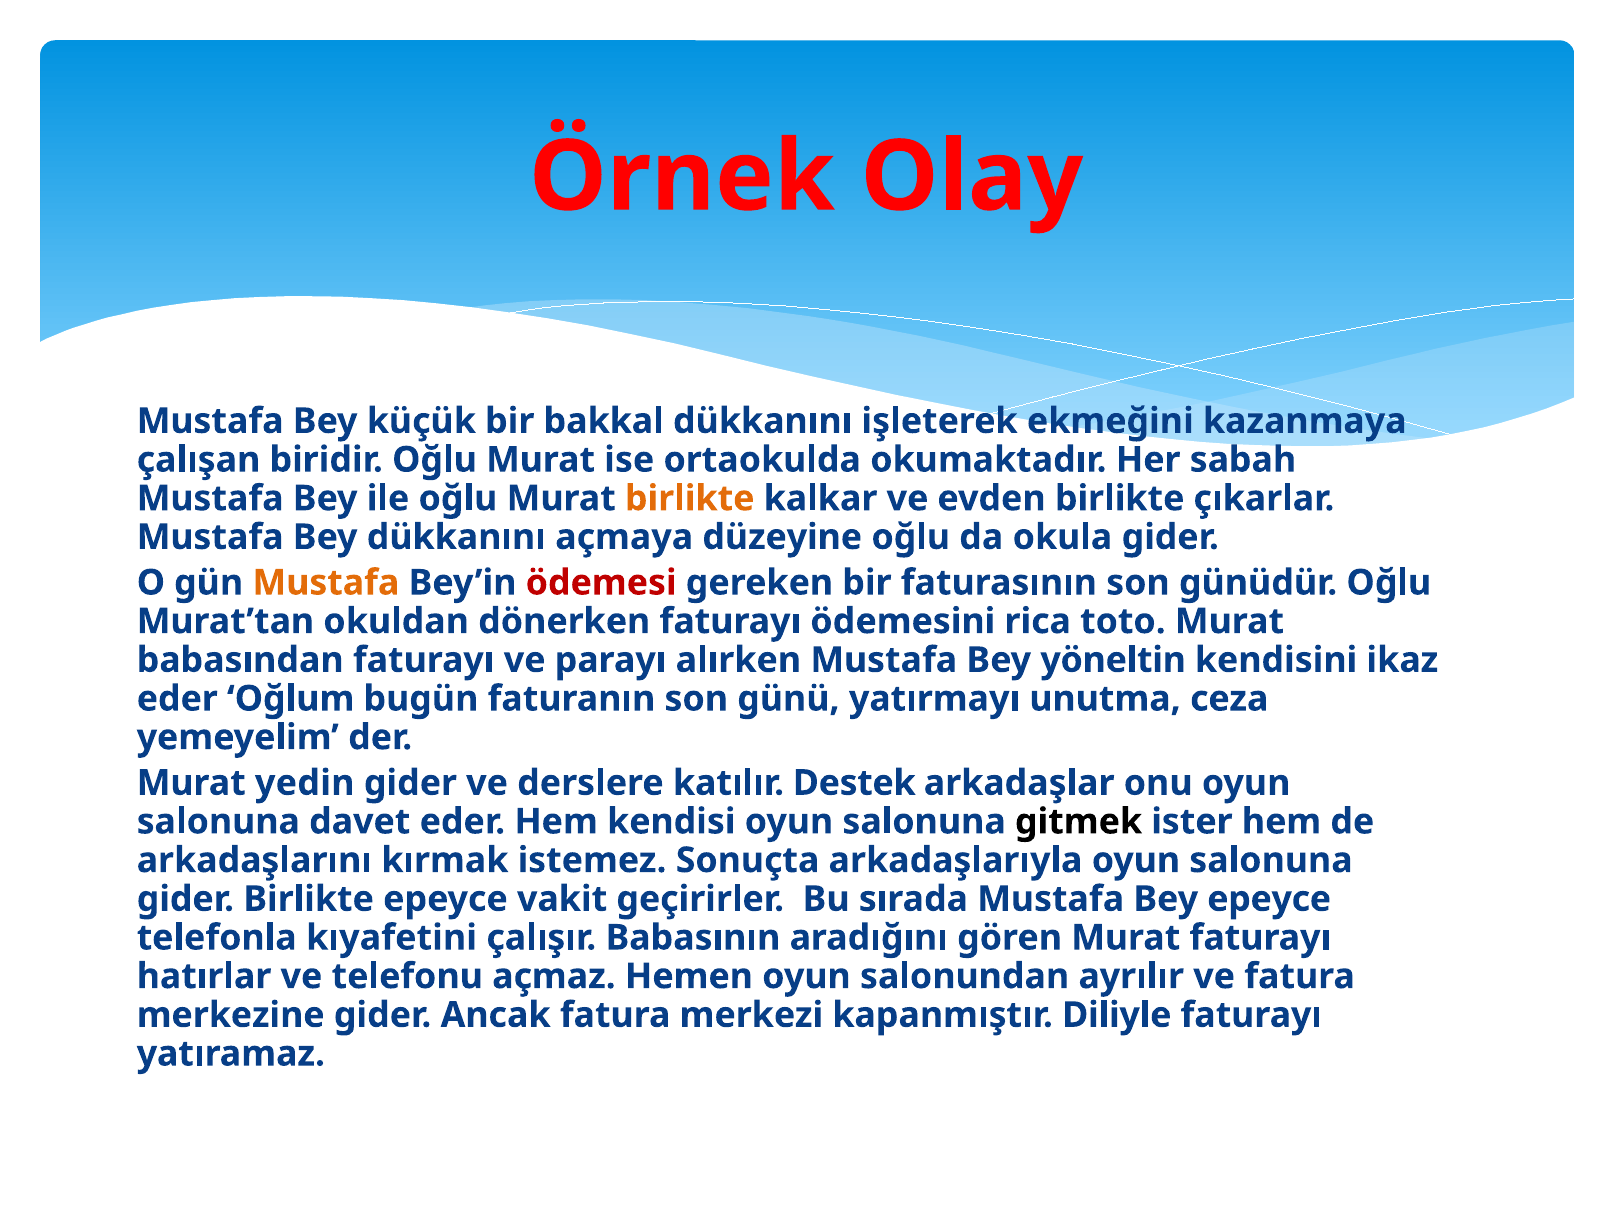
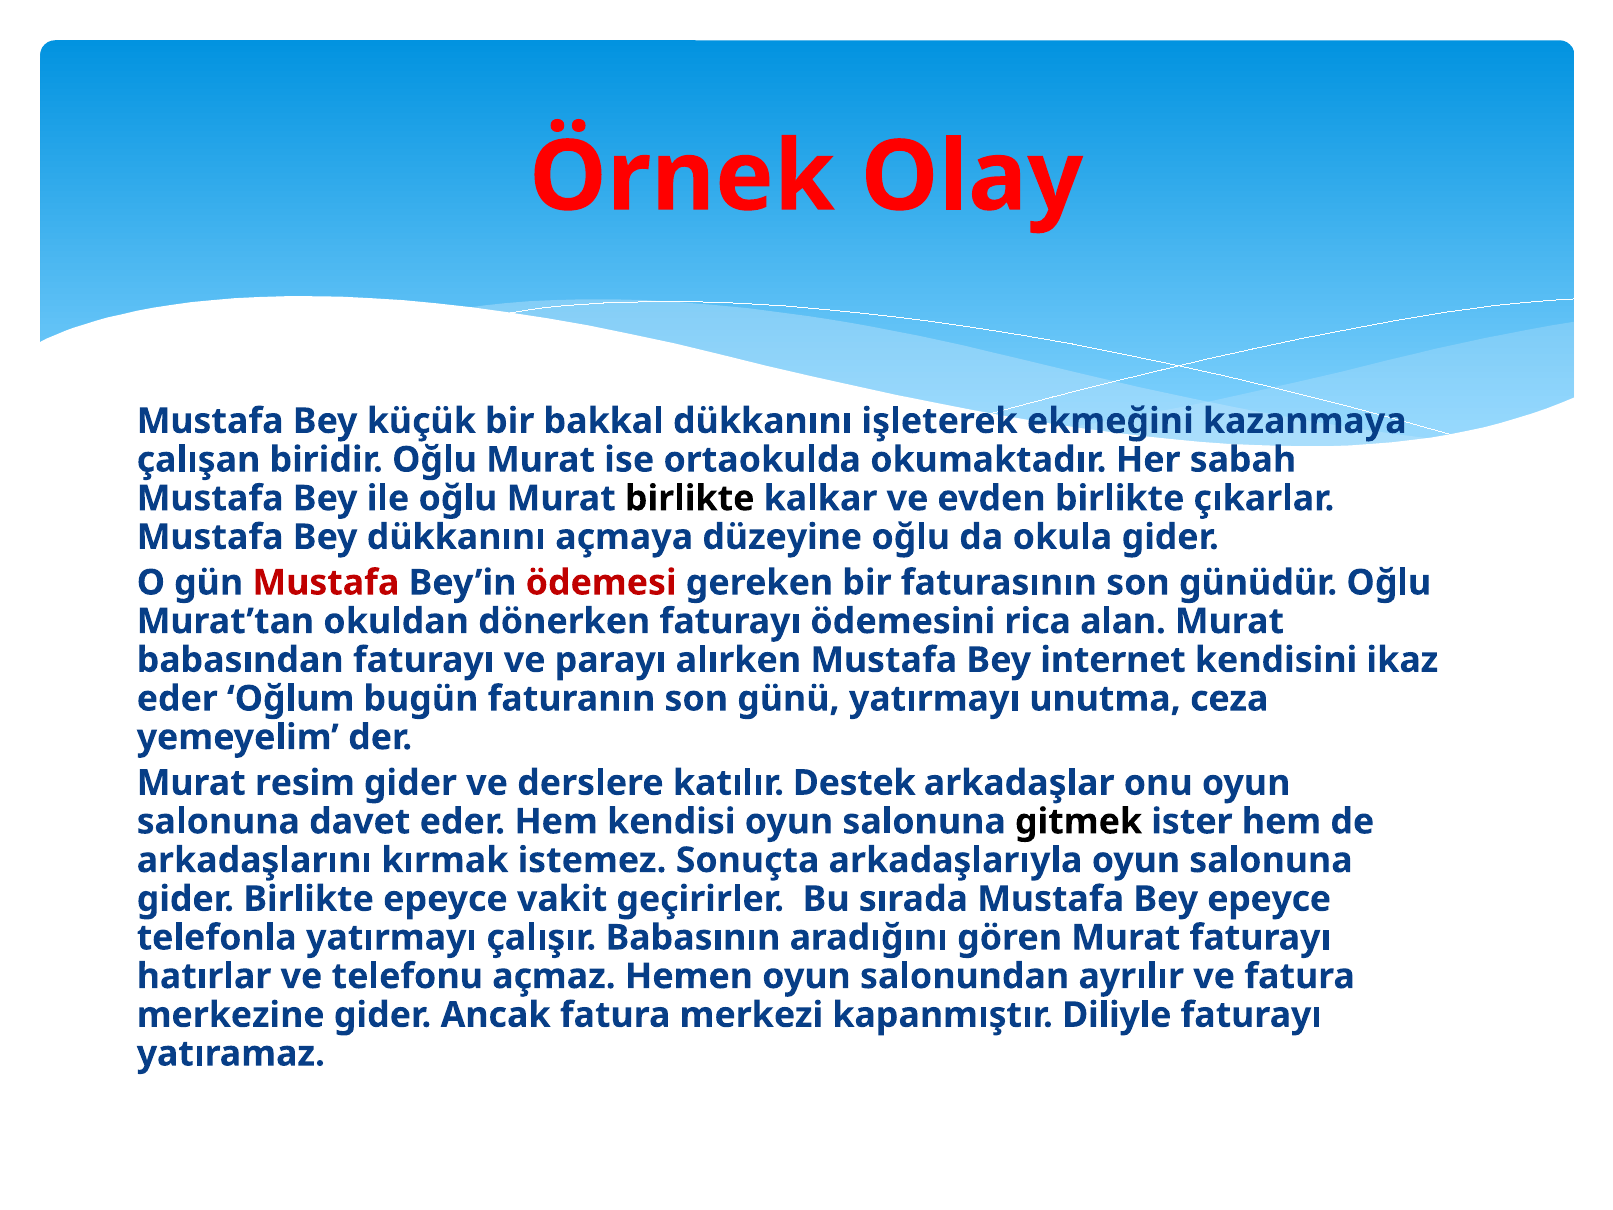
birlikte colour: orange -> black (690, 498)
Mustafa colour: orange -> red (326, 583)
toto: toto -> alan (1123, 621)
yöneltin: yöneltin -> internet (1113, 660)
yedin: yedin -> resim (305, 783)
telefonla kıyafetini: kıyafetini -> yatırmayı (392, 938)
